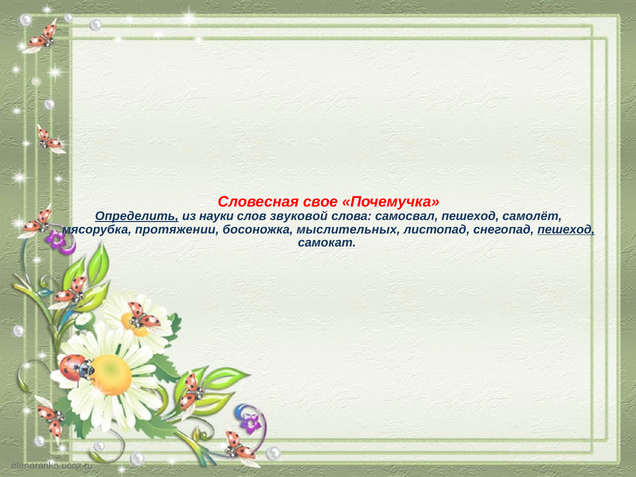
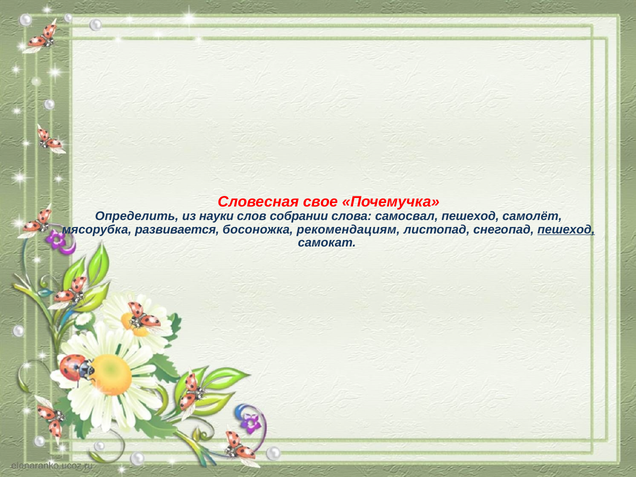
Определить underline: present -> none (137, 216)
звуковой: звуковой -> собрании (299, 216)
протяжении: протяжении -> развивается (177, 229)
мыслительных: мыслительных -> рекомендациям (348, 229)
